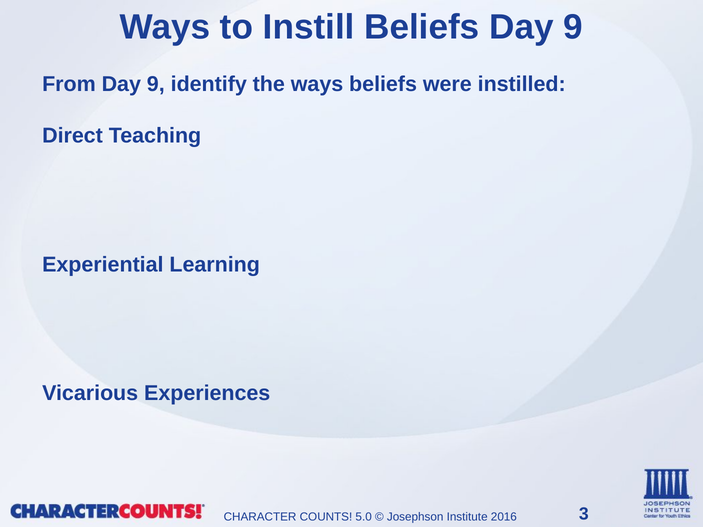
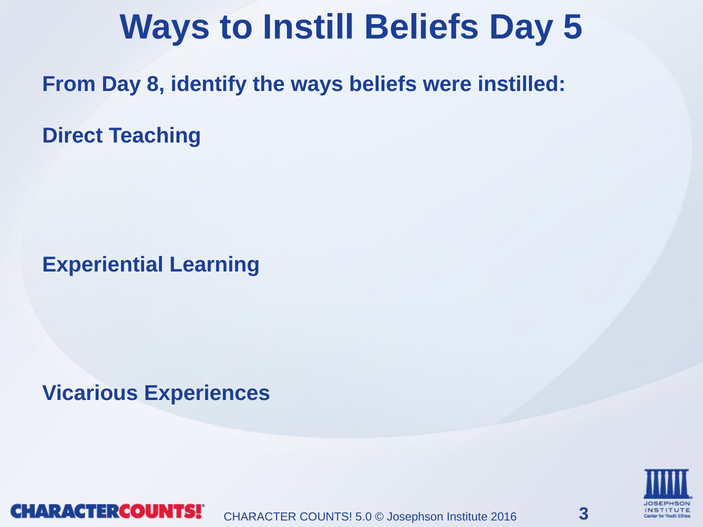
Beliefs Day 9: 9 -> 5 (573, 27)
From Day 9: 9 -> 8 (156, 84)
